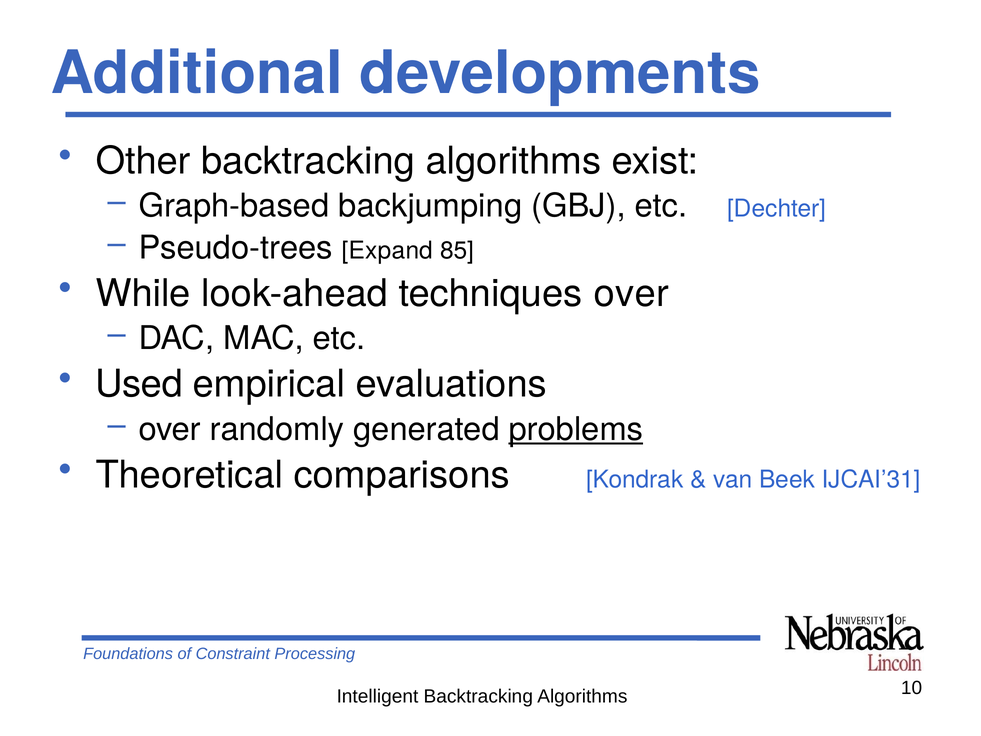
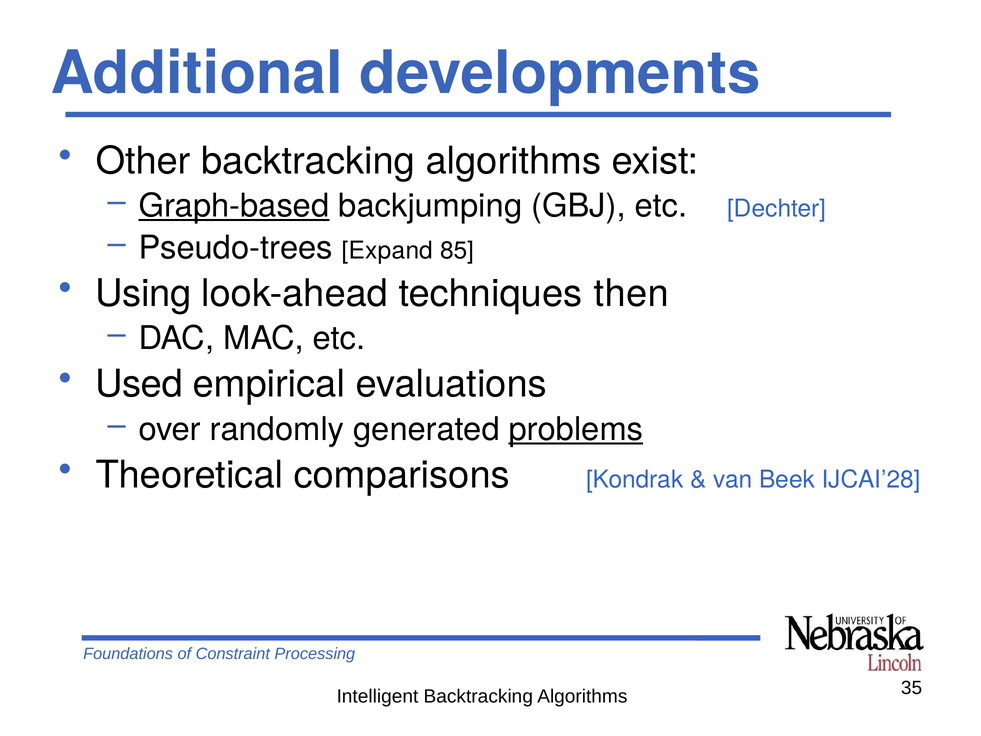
Graph-based underline: none -> present (234, 206)
While: While -> Using (143, 294)
techniques over: over -> then (631, 294)
IJCAI’31: IJCAI’31 -> IJCAI’28 (871, 479)
10: 10 -> 35 (912, 688)
